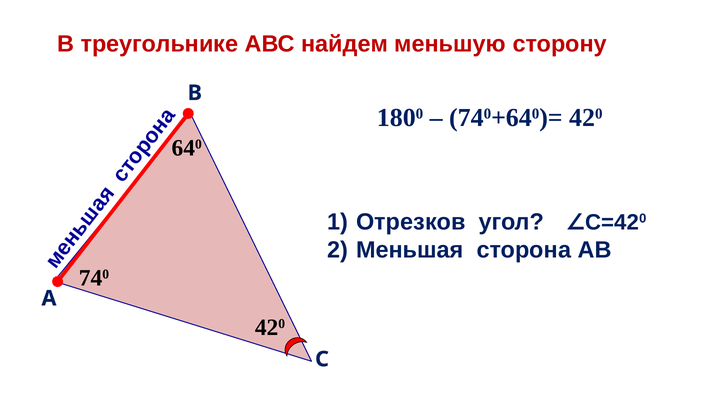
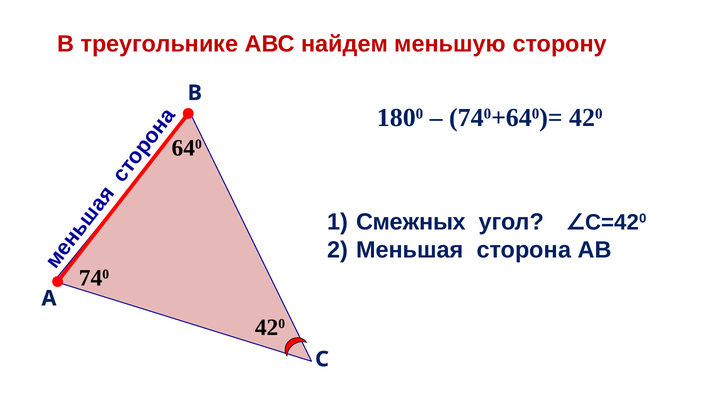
Отрезков: Отрезков -> Смежных (411, 222)
